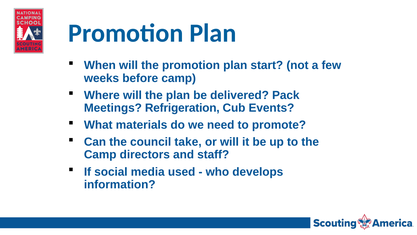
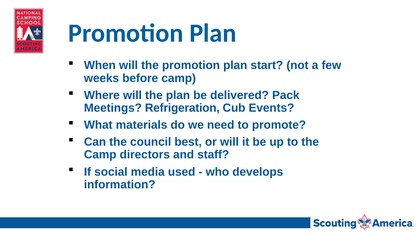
take: take -> best (188, 142)
